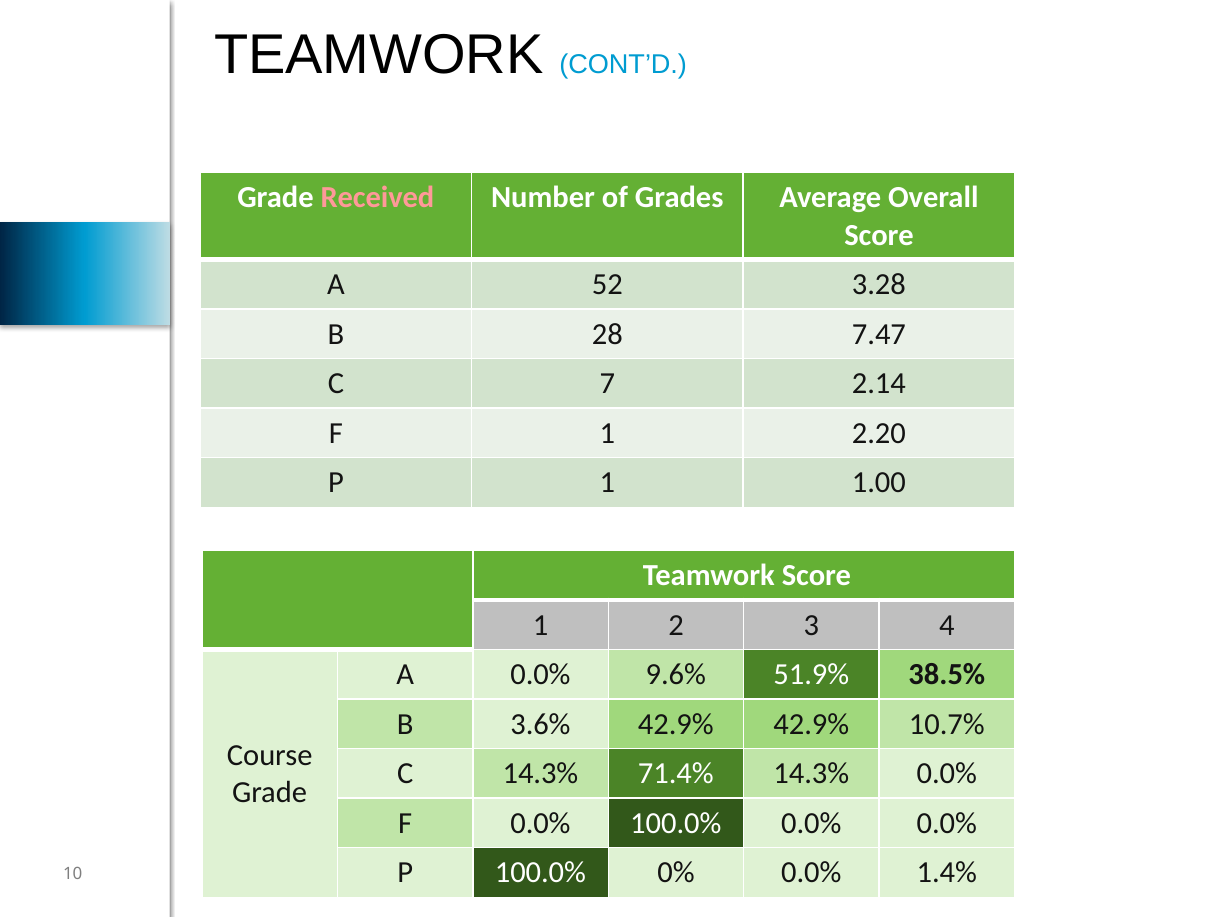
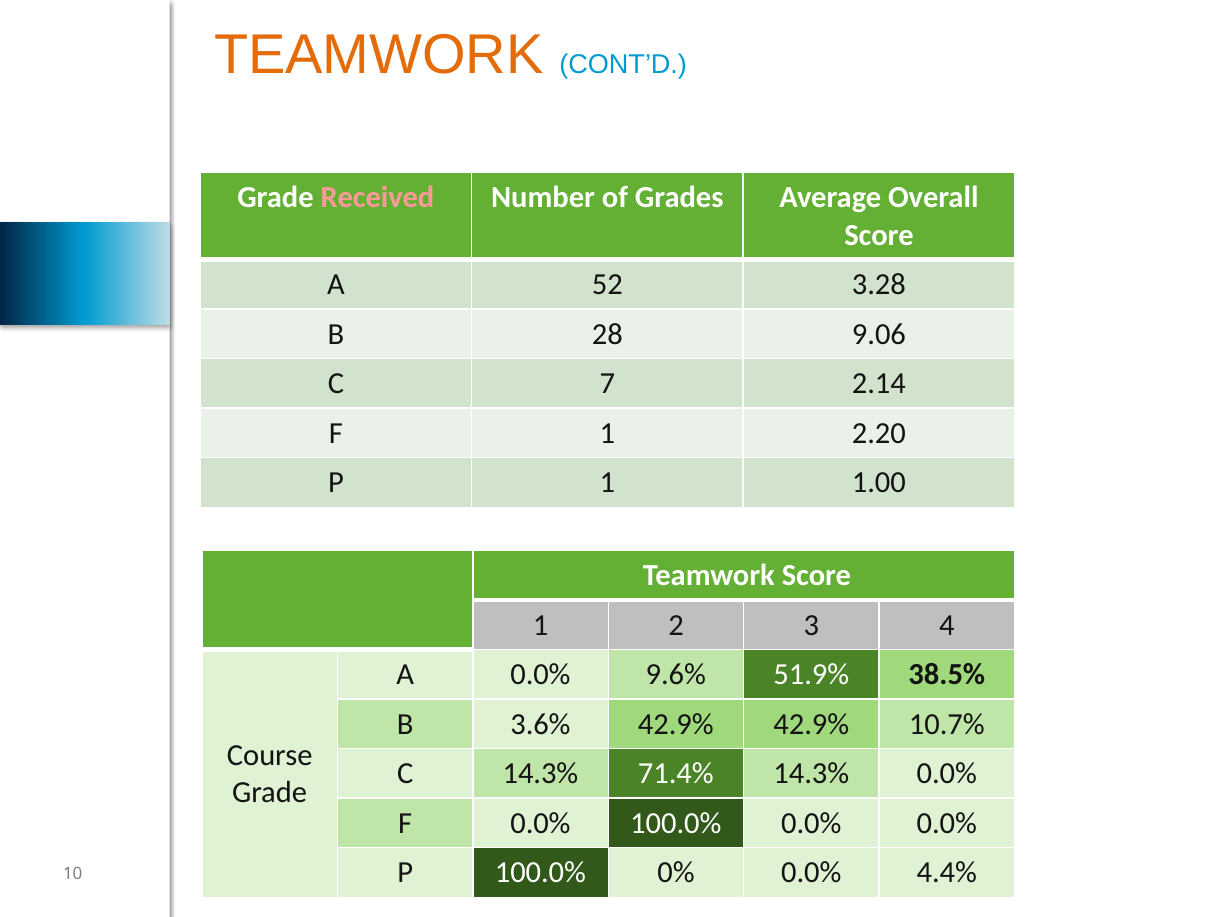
TEAMWORK colour: black -> orange (379, 55)
7.47: 7.47 -> 9.06 (879, 334)
1.4%: 1.4% -> 4.4% (947, 872)
